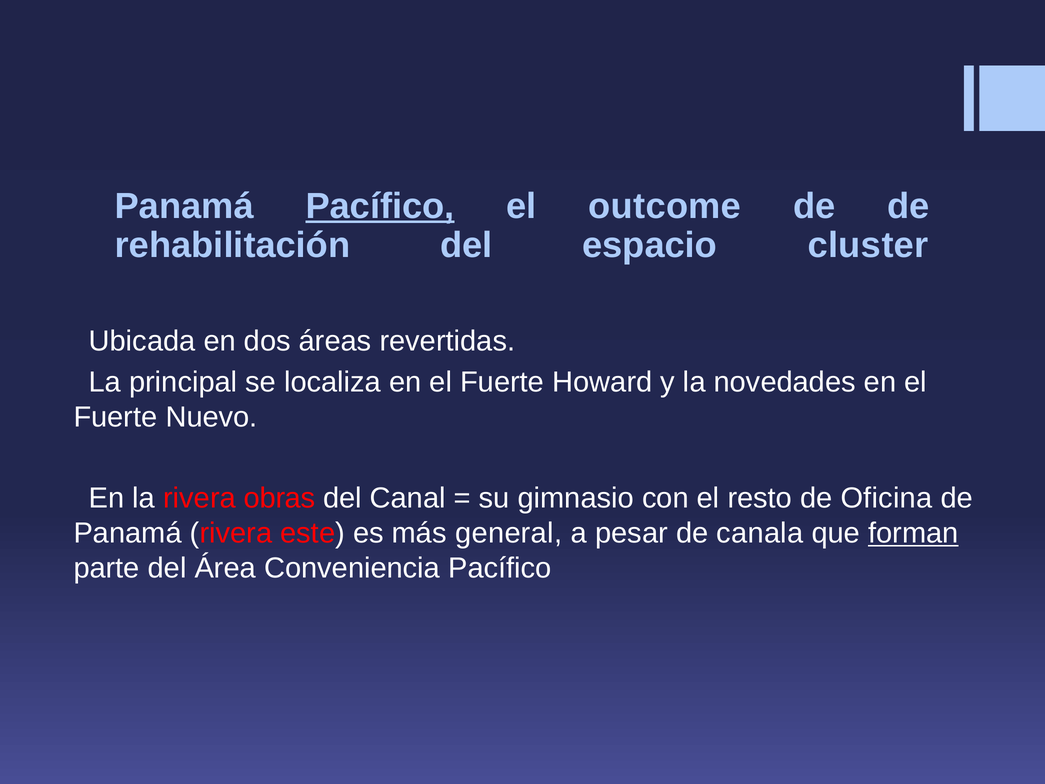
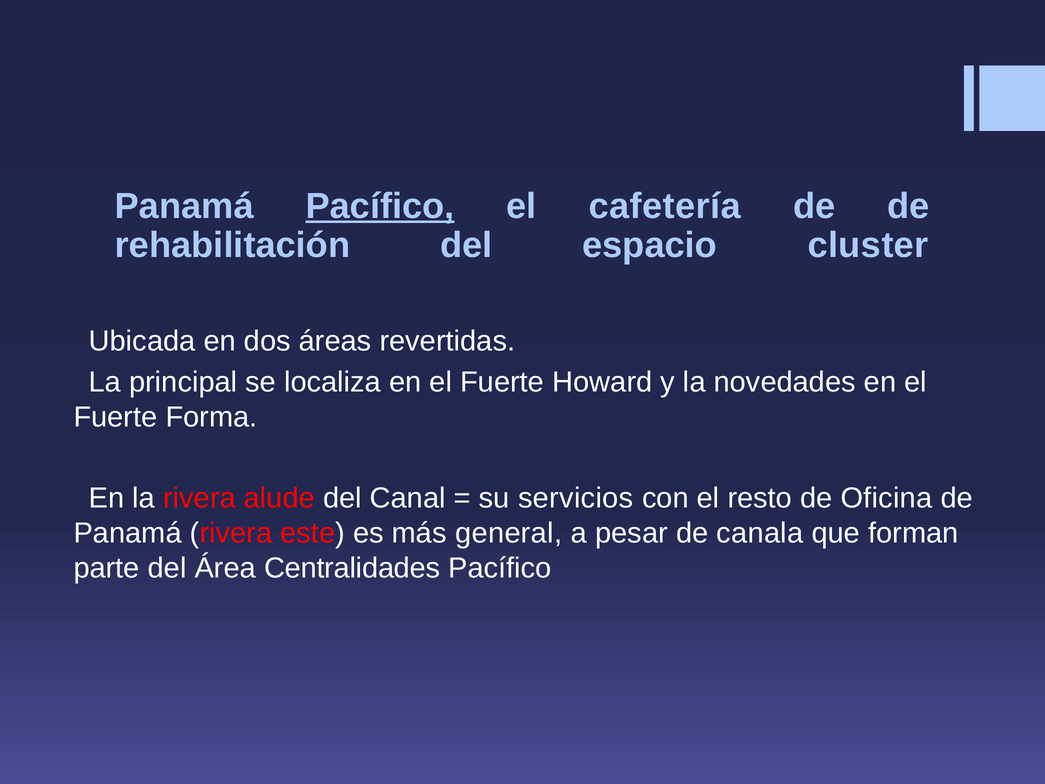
outcome: outcome -> cafetería (665, 206)
Nuevo: Nuevo -> Forma (212, 417)
obras: obras -> alude (279, 498)
gimnasio: gimnasio -> servicios (576, 498)
forman underline: present -> none (913, 533)
Conveniencia: Conveniencia -> Centralidades (352, 568)
